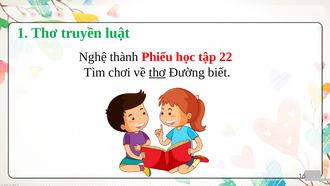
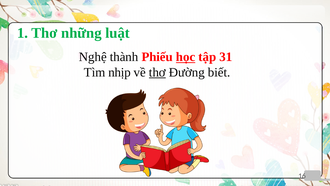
truyền: truyền -> những (81, 33)
học underline: none -> present (186, 57)
22: 22 -> 31 (226, 57)
chơi: chơi -> nhịp (120, 72)
